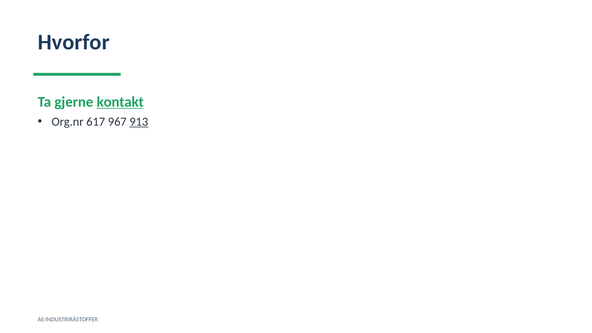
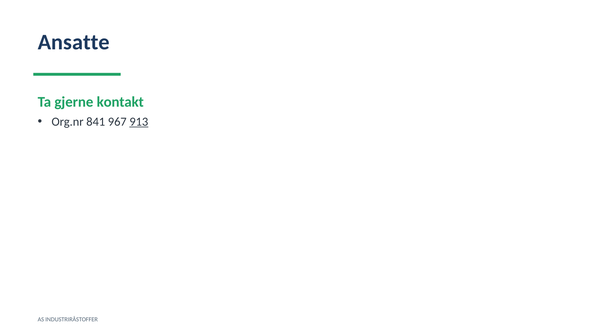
Hvorfor: Hvorfor -> Ansatte (74, 42)
kontakt underline: present -> none (120, 102)
617: 617 -> 841 (96, 122)
